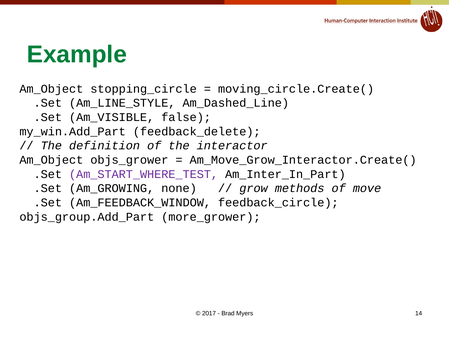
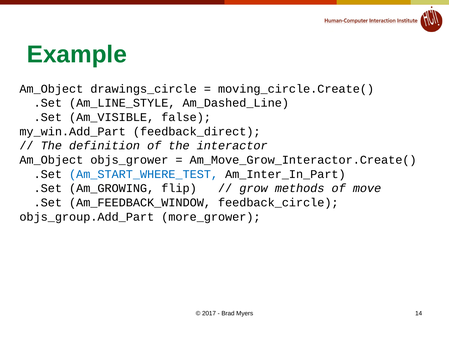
stopping_circle: stopping_circle -> drawings_circle (144, 89)
feedback_delete: feedback_delete -> feedback_direct (197, 131)
Am_START_WHERE_TEST colour: purple -> blue (144, 174)
none: none -> flip (179, 188)
